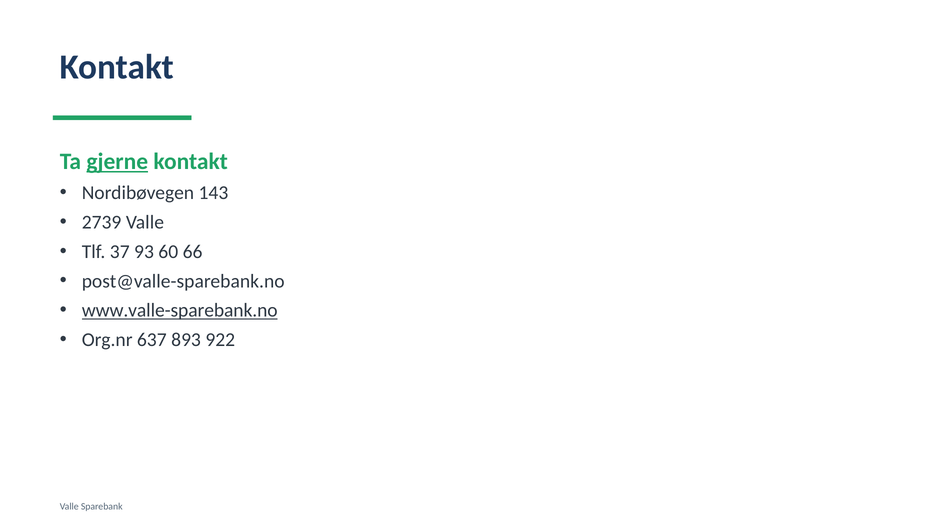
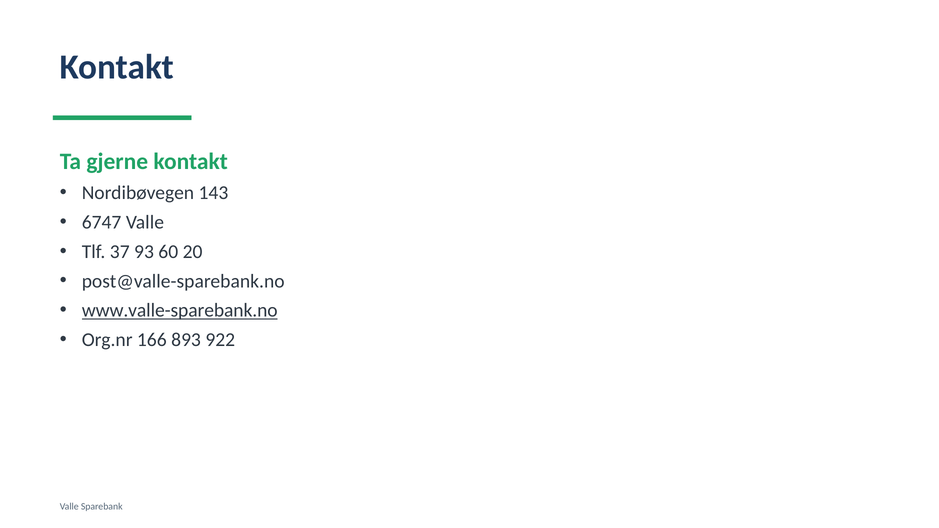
gjerne underline: present -> none (117, 162)
2739: 2739 -> 6747 (102, 222)
66: 66 -> 20 (193, 252)
637: 637 -> 166 (152, 340)
